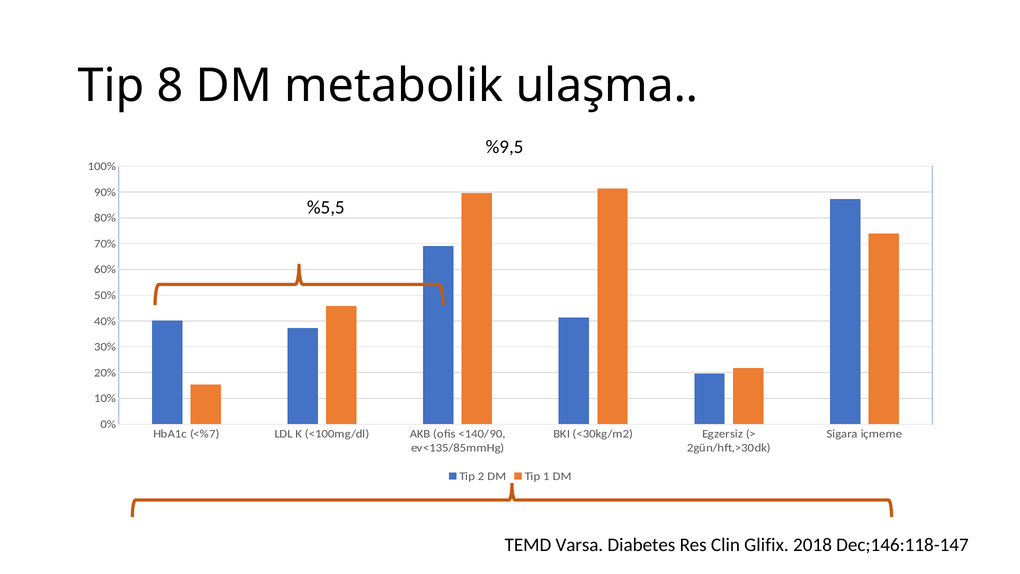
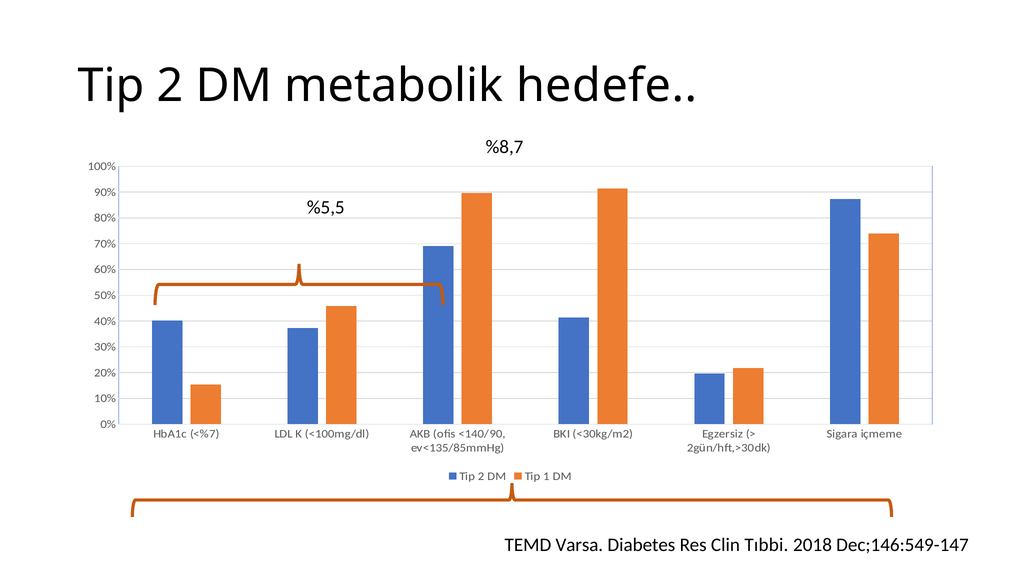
8: 8 -> 2 (170, 86)
ulaşma: ulaşma -> hedefe (607, 86)
%9,5: %9,5 -> %8,7 (505, 147)
Glifix: Glifix -> Tıbbi (766, 545)
Dec;146:118-147: Dec;146:118-147 -> Dec;146:549-147 (902, 545)
